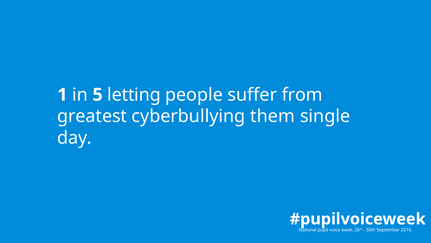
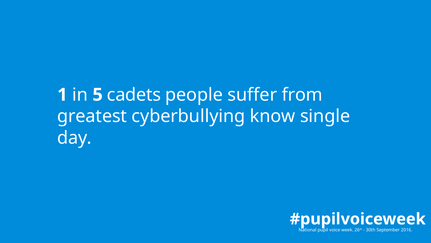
letting: letting -> cadets (134, 95)
them: them -> know (273, 116)
